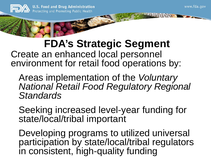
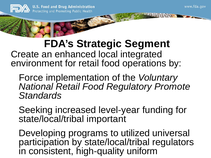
personnel: personnel -> integrated (141, 54)
Areas: Areas -> Force (31, 78)
Regional: Regional -> Promote (172, 87)
high-quality funding: funding -> uniform (142, 151)
